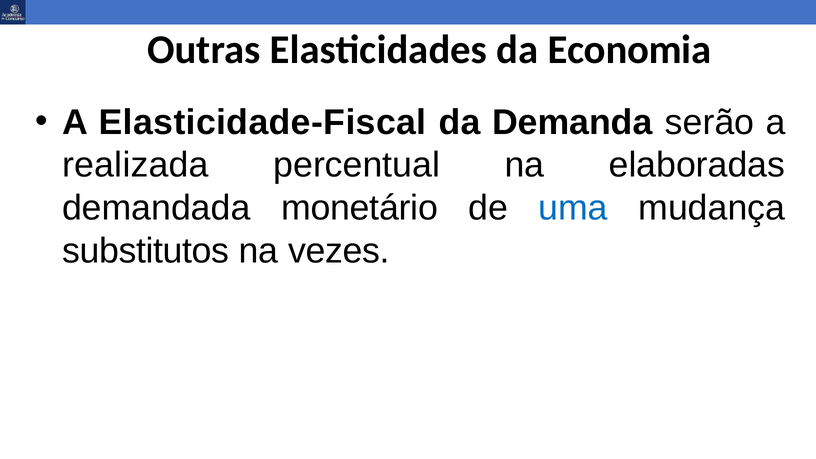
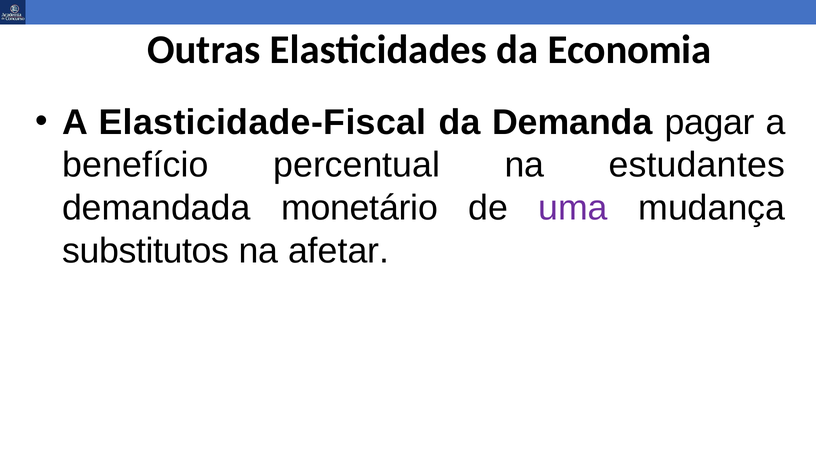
serão: serão -> pagar (710, 122)
realizada: realizada -> benefício (135, 165)
elaboradas: elaboradas -> estudantes (697, 165)
uma colour: blue -> purple (573, 208)
vezes: vezes -> afetar (339, 251)
